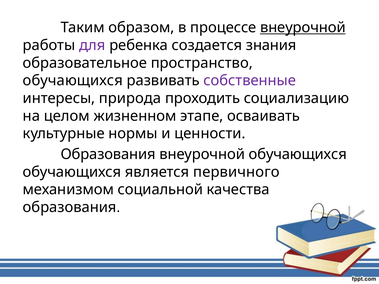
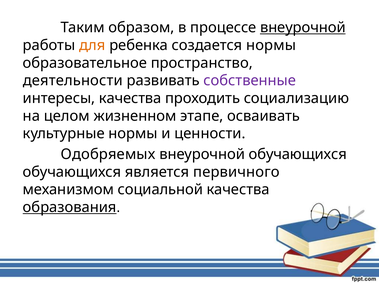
для colour: purple -> orange (92, 45)
создается знания: знания -> нормы (271, 45)
обучающихся: обучающихся -> деятельности (73, 81)
интересы природа: природа -> качества (130, 98)
Образования: Образования -> Одобряемых (108, 154)
образования underline: none -> present (70, 207)
